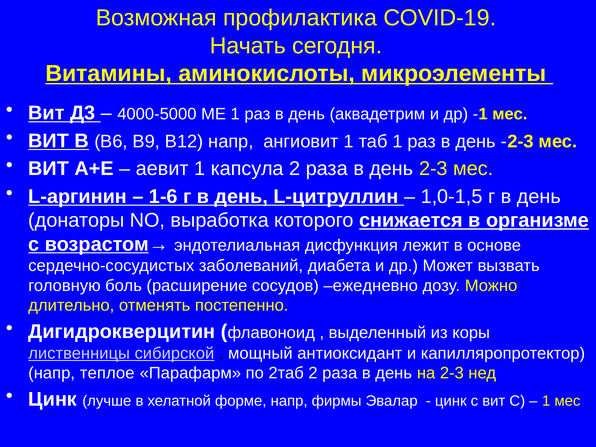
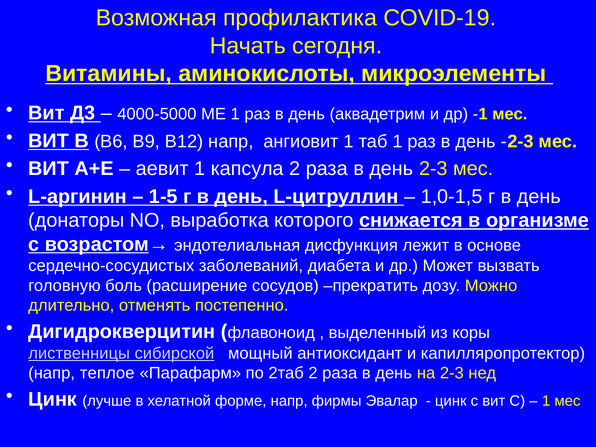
1-6: 1-6 -> 1-5 (163, 196)
ежедневно: ежедневно -> прекратить (371, 286)
